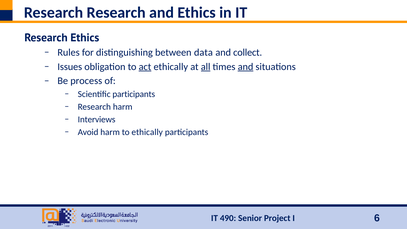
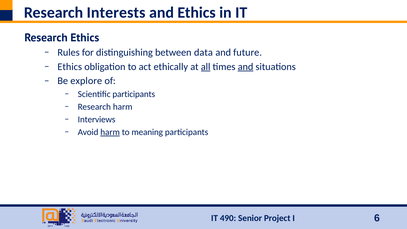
Research Research: Research -> Interests (116, 13)
collect: collect -> future (248, 52)
Issues: Issues -> Ethics (70, 67)
act underline: present -> none (145, 67)
process: process -> explore (86, 81)
harm underline: none -> present (110, 132)
to ethically: ethically -> meaning (147, 132)
